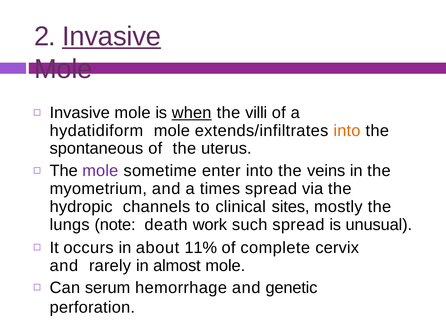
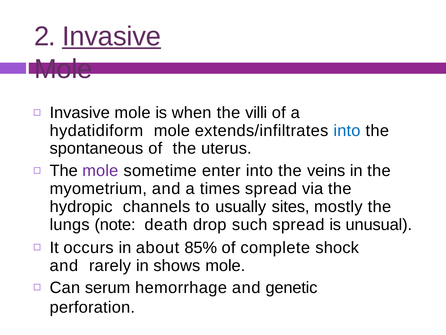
when underline: present -> none (192, 113)
into colour: orange -> blue (347, 131)
clinical: clinical -> usually (241, 207)
work: work -> drop (210, 225)
11%: 11% -> 85% (201, 248)
cervix: cervix -> shock (337, 248)
almost: almost -> shows (177, 266)
